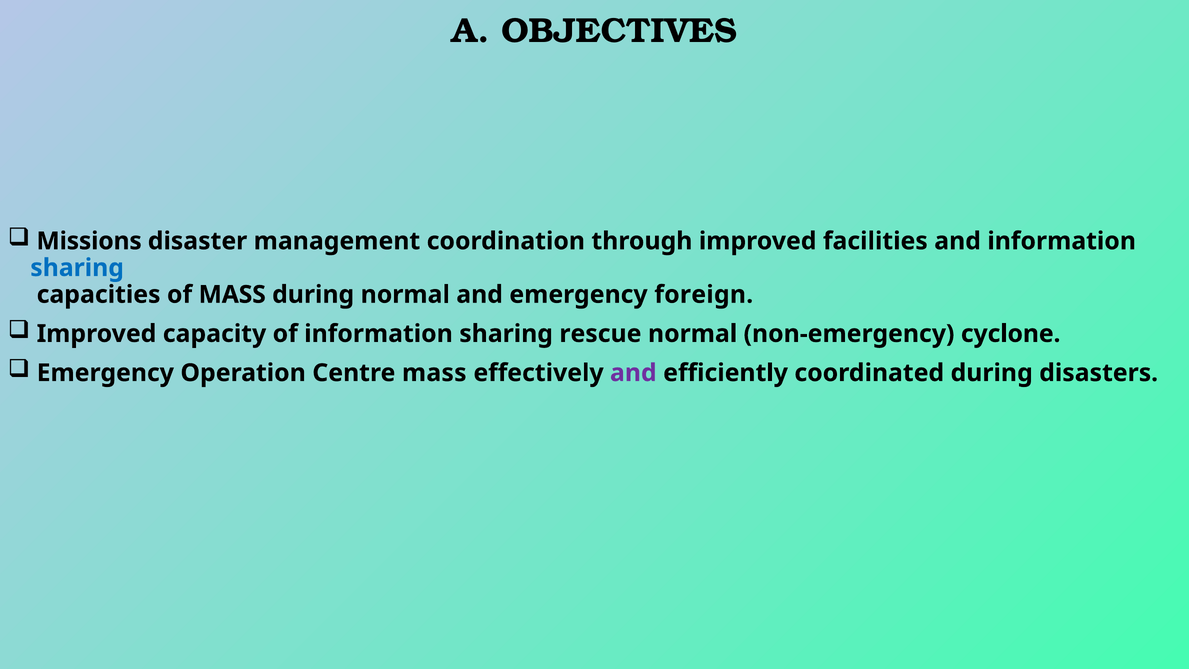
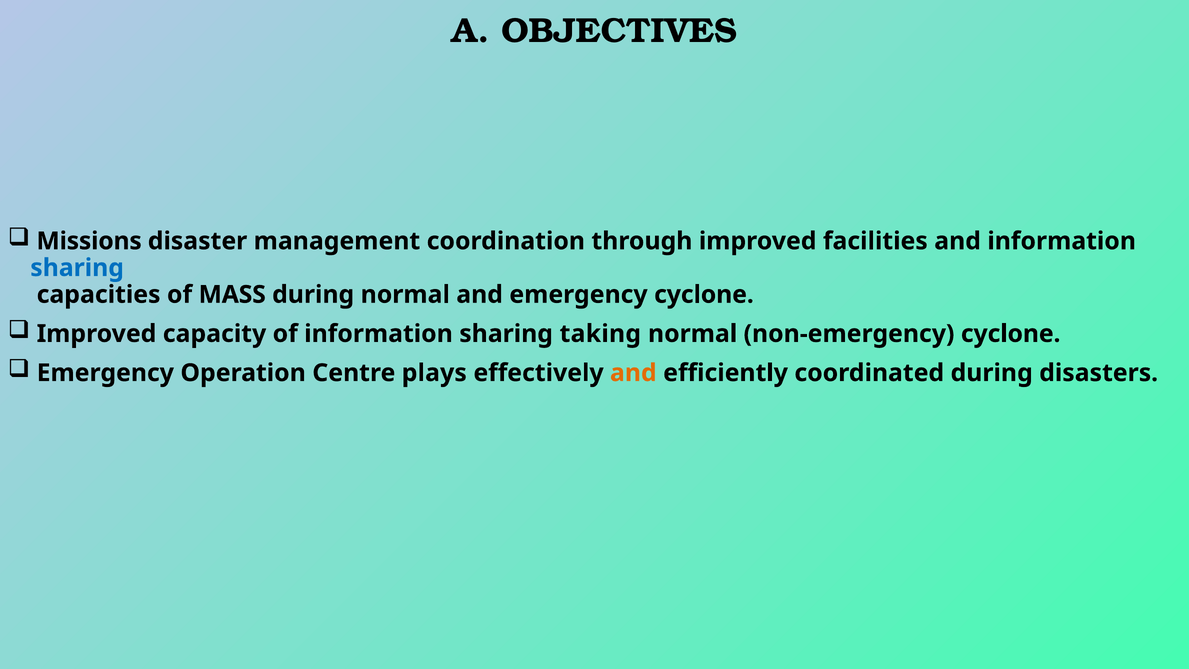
emergency foreign: foreign -> cyclone (704, 295)
rescue: rescue -> taking (600, 334)
Centre mass: mass -> plays (434, 373)
and colour: purple -> orange (633, 373)
